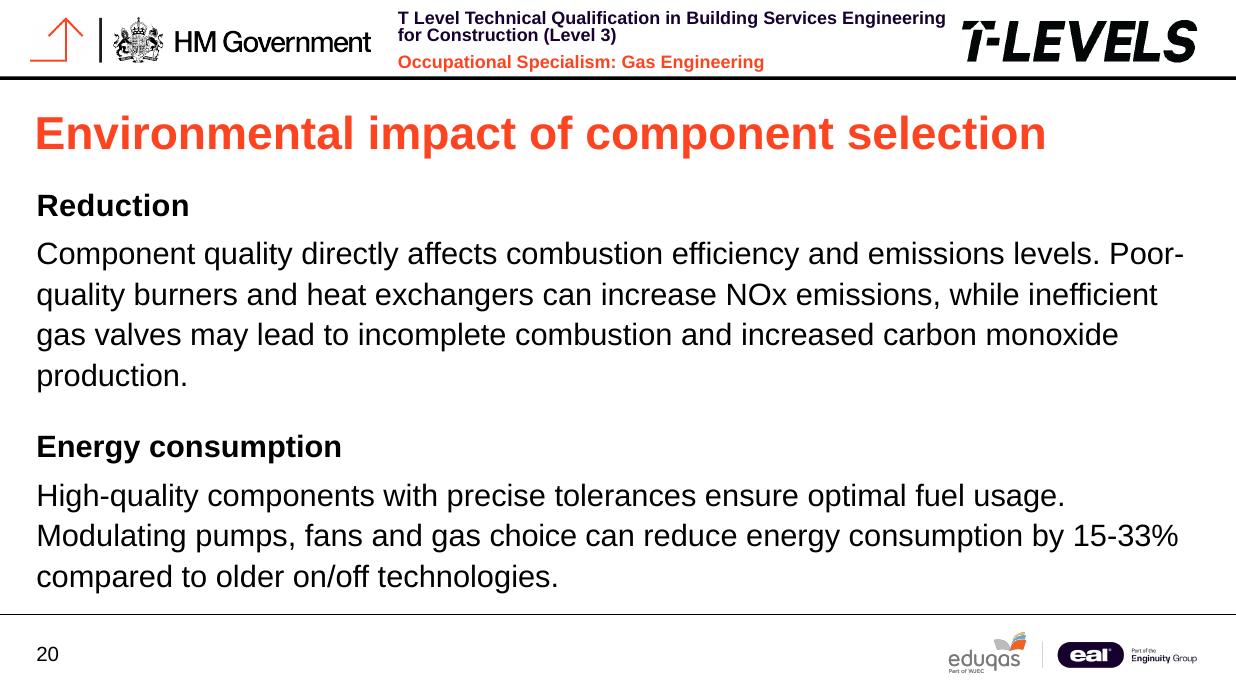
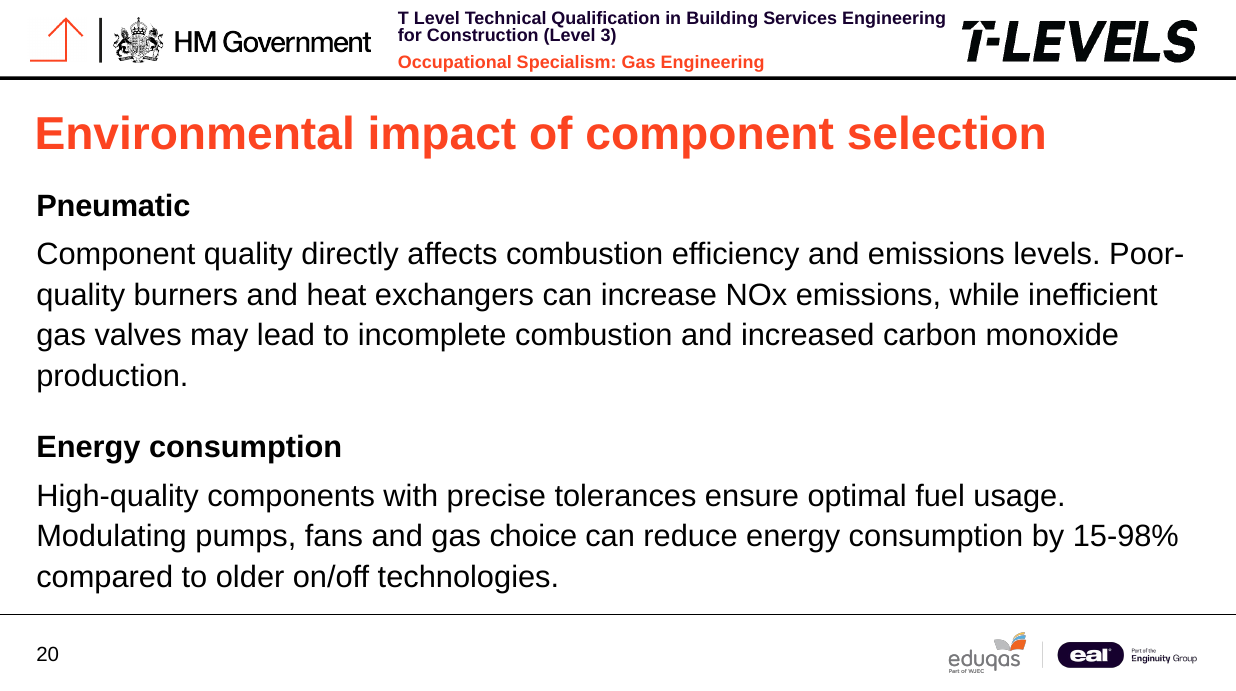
Reduction: Reduction -> Pneumatic (113, 206)
15-33%: 15-33% -> 15-98% (1126, 537)
